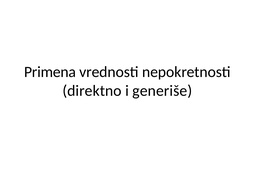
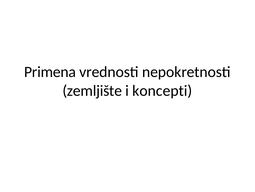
direktno: direktno -> zemljište (92, 90)
generiše: generiše -> koncepti (162, 90)
